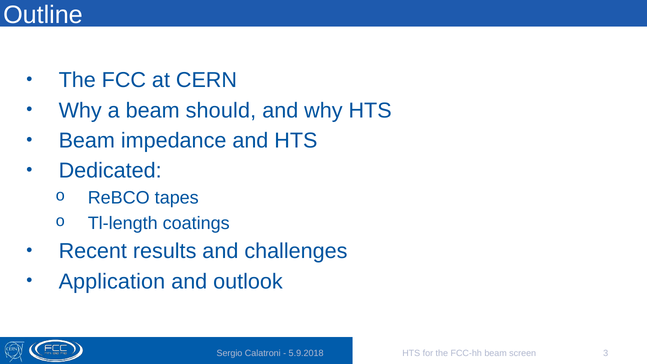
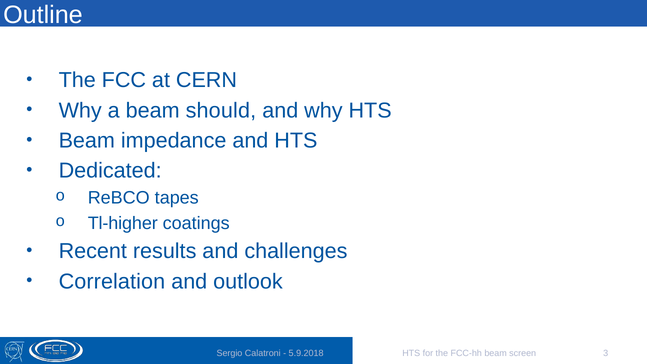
Tl-length: Tl-length -> Tl-higher (123, 223)
Application: Application -> Correlation (112, 282)
